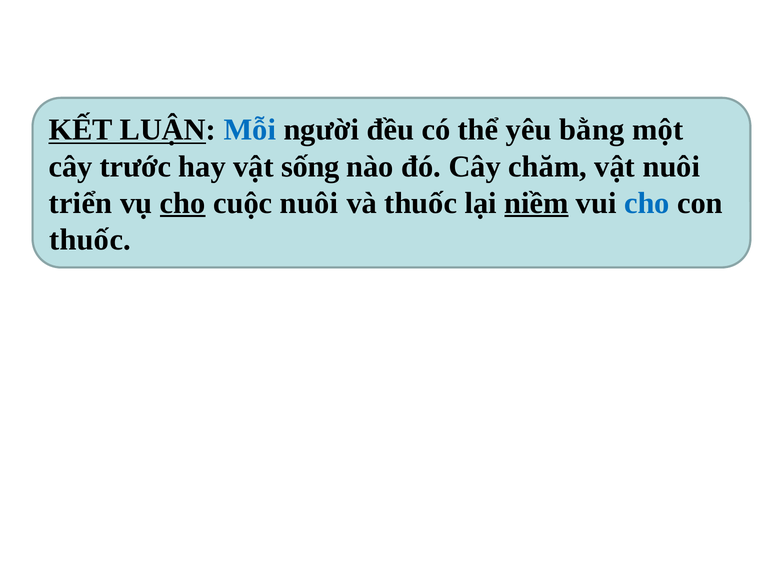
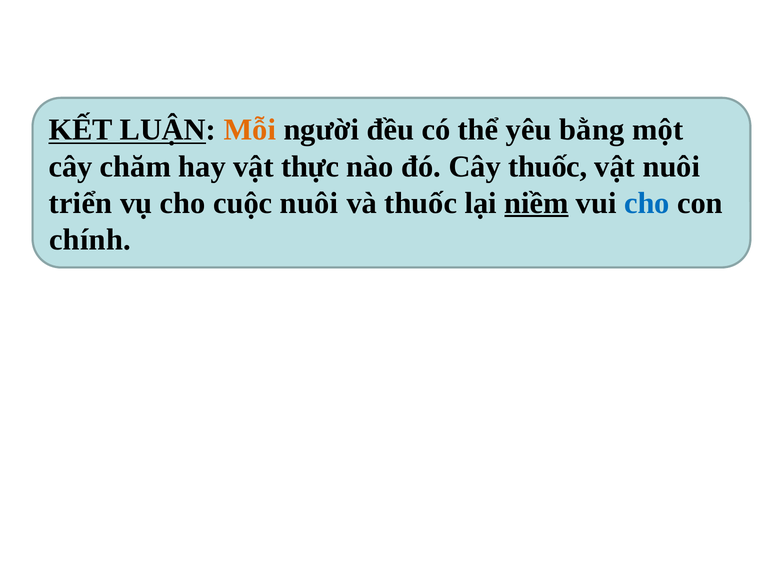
Mỗi colour: blue -> orange (250, 130)
trước: trước -> chăm (135, 167)
sống: sống -> thực (310, 167)
Cây chăm: chăm -> thuốc (548, 167)
cho underline: present -> none (183, 203)
thuốc: thuốc -> chính (90, 240)
